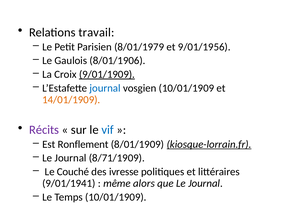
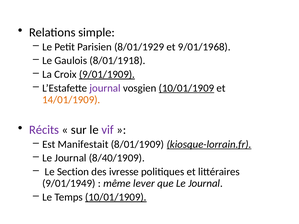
travail: travail -> simple (97, 32)
8/01/1979: 8/01/1979 -> 8/01/1929 (139, 47)
9/01/1956: 9/01/1956 -> 9/01/1968 (204, 47)
8/01/1906: 8/01/1906 -> 8/01/1918 (117, 61)
journal colour: blue -> purple (105, 88)
10/01/1909 underline: none -> present (186, 88)
vif colour: blue -> purple (108, 130)
Ronflement: Ronflement -> Manifestait (83, 144)
8/71/1909: 8/71/1909 -> 8/40/1909 (117, 158)
Couché: Couché -> Section (73, 172)
9/01/1941: 9/01/1941 -> 9/01/1949 (69, 184)
alors: alors -> lever (144, 184)
10/01/1909 underline: none -> present (116, 197)
